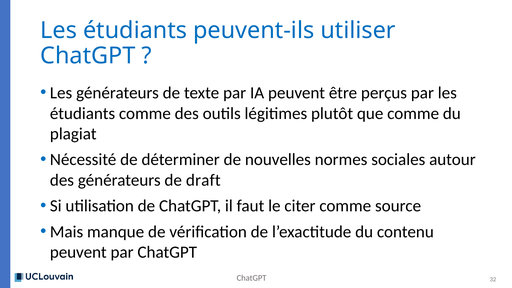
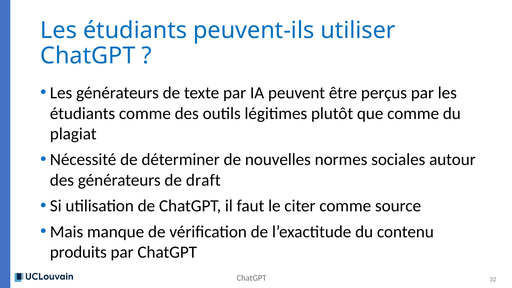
peuvent: peuvent -> produits (78, 252)
